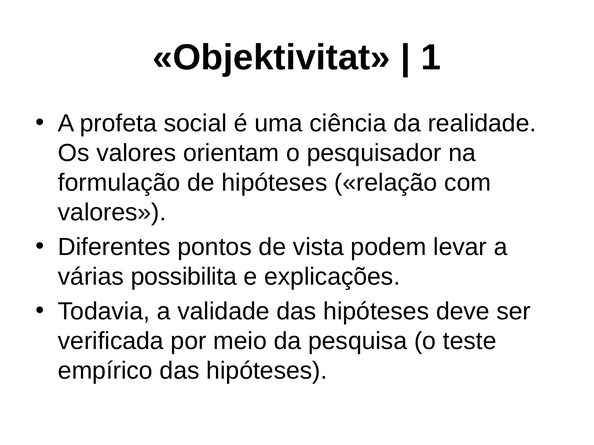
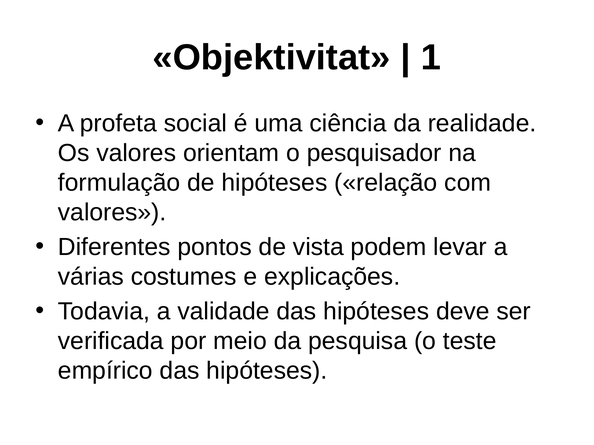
possibilita: possibilita -> costumes (184, 277)
